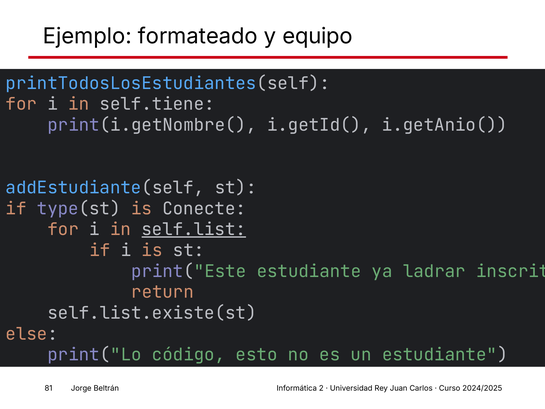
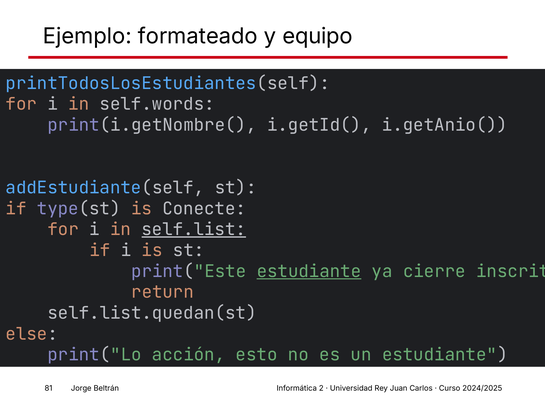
self.tiene: self.tiene -> self.words (157, 104)
estudiante underline: none -> present (309, 271)
ladrar: ladrar -> cierre (434, 271)
self.list.existe(st: self.list.existe(st -> self.list.quedan(st (152, 313)
código: código -> acción (189, 355)
